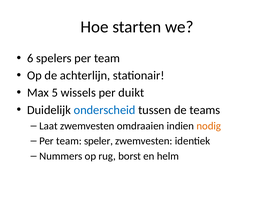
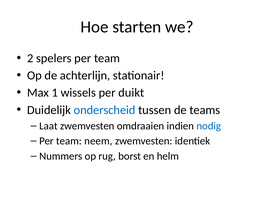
6: 6 -> 2 (30, 58)
5: 5 -> 1 (55, 93)
nodig colour: orange -> blue (209, 126)
speler: speler -> neem (98, 141)
